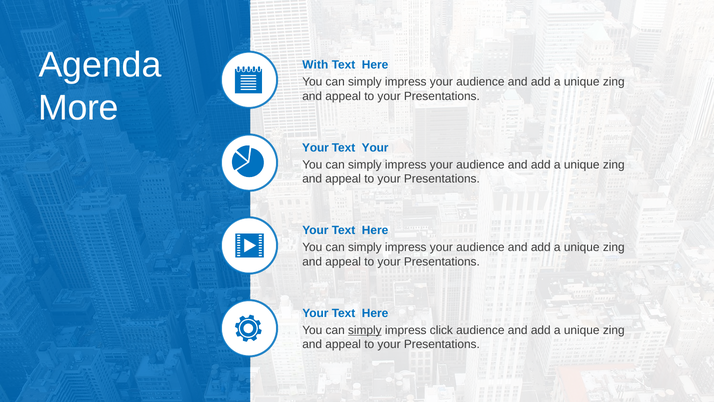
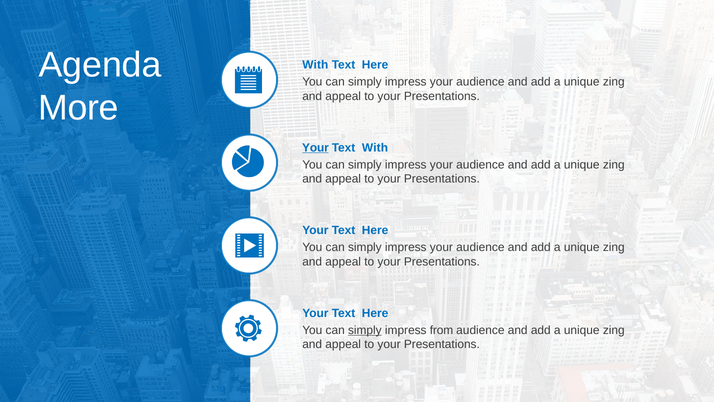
Your underline: none -> present (315, 148)
Text Your: Your -> With (375, 148)
click: click -> from (441, 330)
